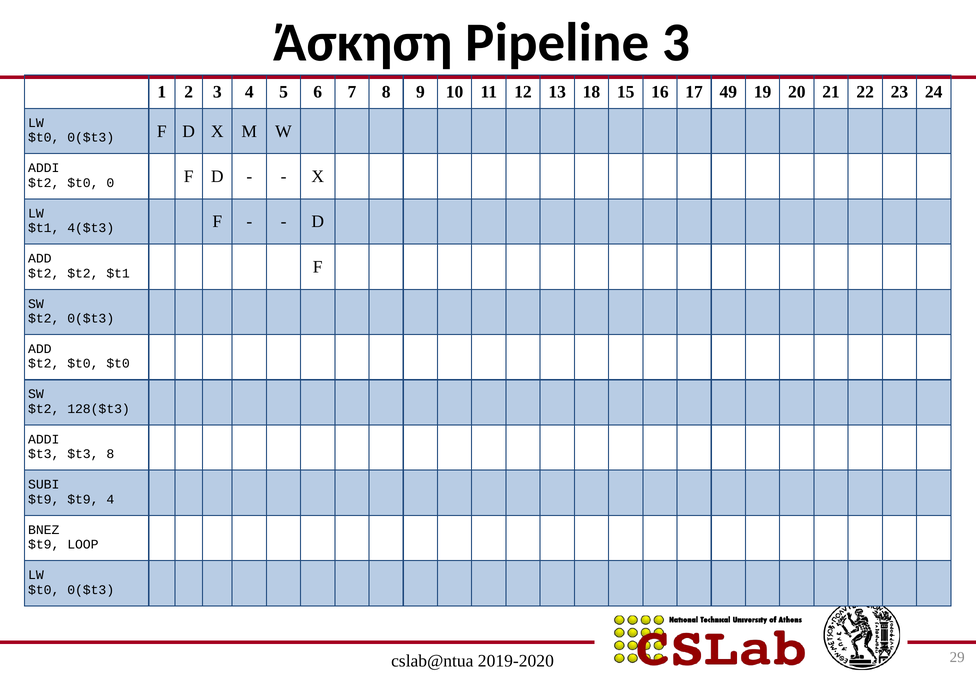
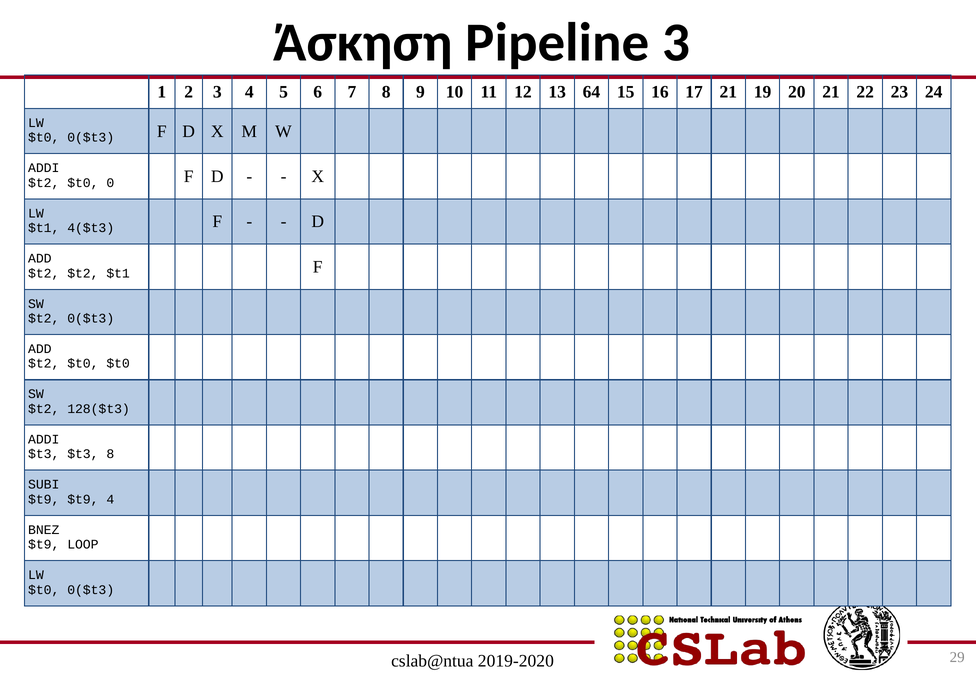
18: 18 -> 64 (591, 92)
17 49: 49 -> 21 (728, 92)
